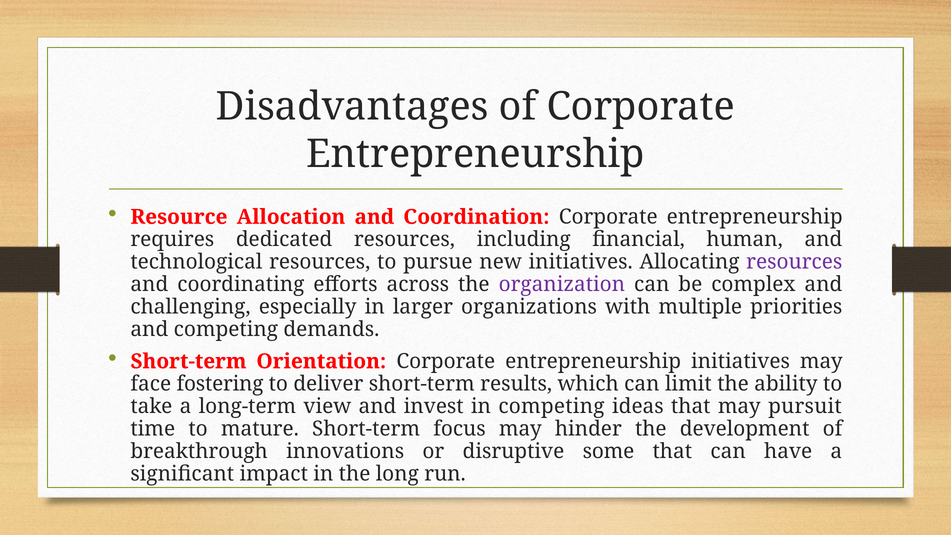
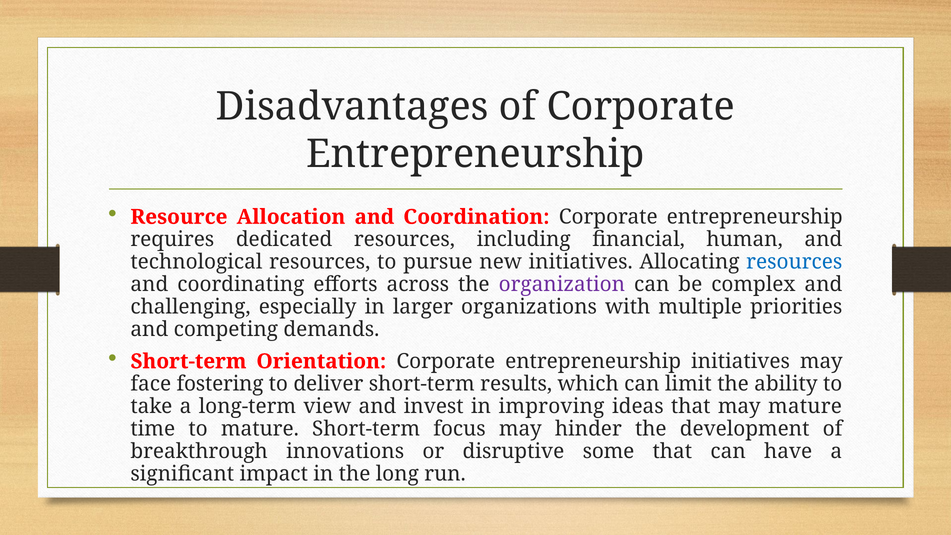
resources colour: purple -> blue (794, 262)
in competing: competing -> improving (551, 406)
may pursuit: pursuit -> mature (805, 406)
